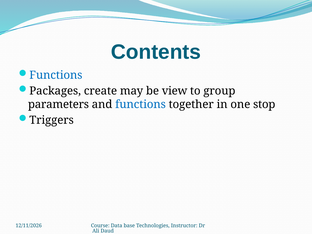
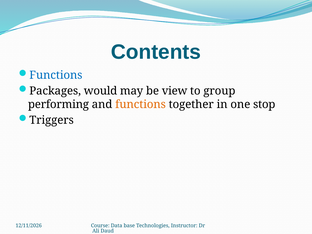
create: create -> would (101, 91)
parameters: parameters -> performing (58, 104)
functions colour: blue -> orange (141, 104)
